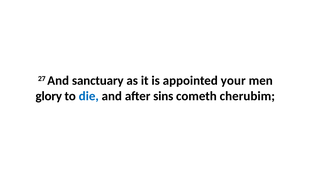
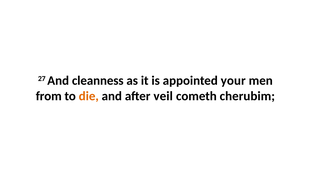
sanctuary: sanctuary -> cleanness (98, 81)
glory: glory -> from (49, 96)
die colour: blue -> orange (89, 96)
sins: sins -> veil (163, 96)
